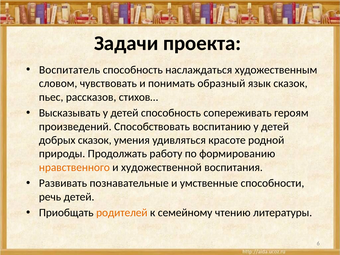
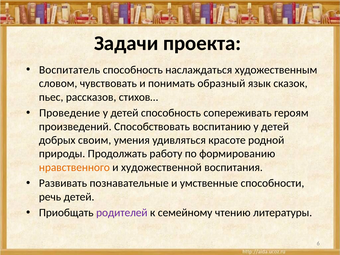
Высказывать: Высказывать -> Проведение (70, 113)
добрых сказок: сказок -> своим (95, 140)
родителей colour: orange -> purple (122, 213)
